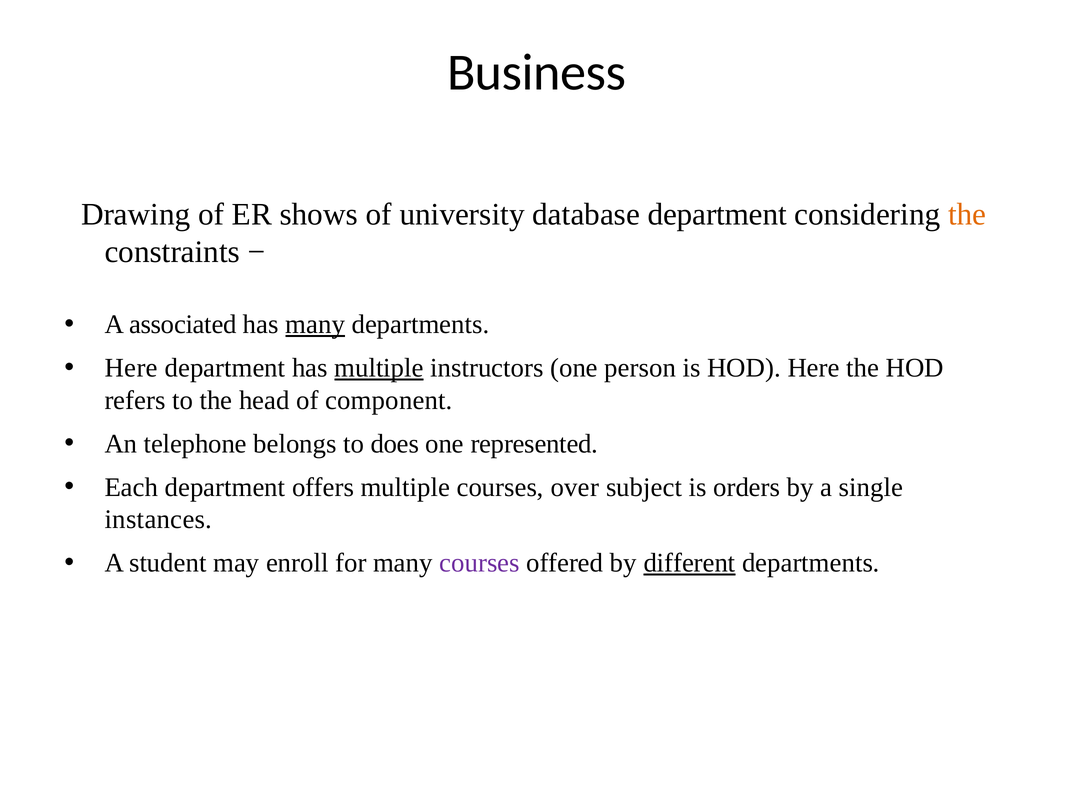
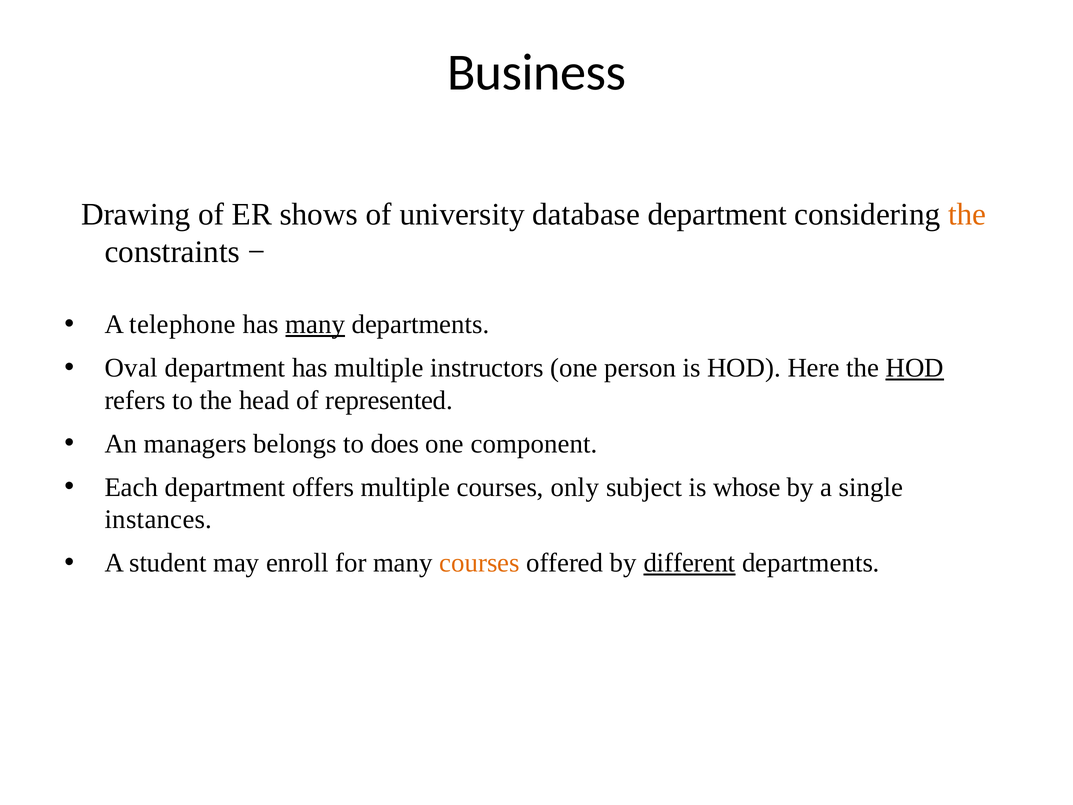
associated: associated -> telephone (183, 324)
Here: Here -> Oval (131, 368)
multiple underline: present -> none (379, 368)
HOD underline: none -> present (915, 368)
component: component -> represented (389, 400)
telephone: telephone -> managers (195, 444)
represented: represented -> component (534, 444)
over: over -> only (575, 487)
orders: orders -> whose (747, 487)
courses colour: purple -> orange (480, 563)
